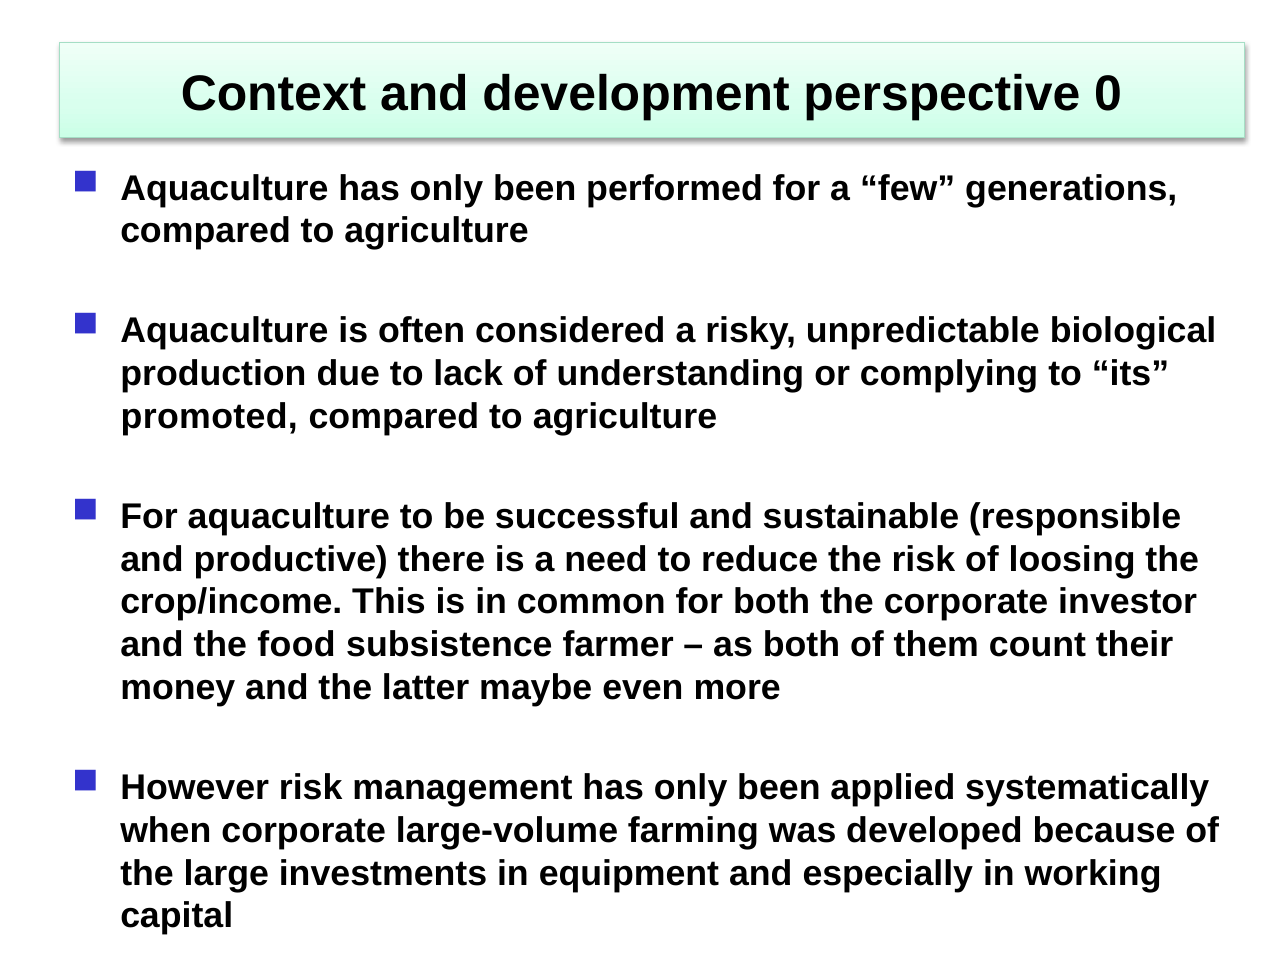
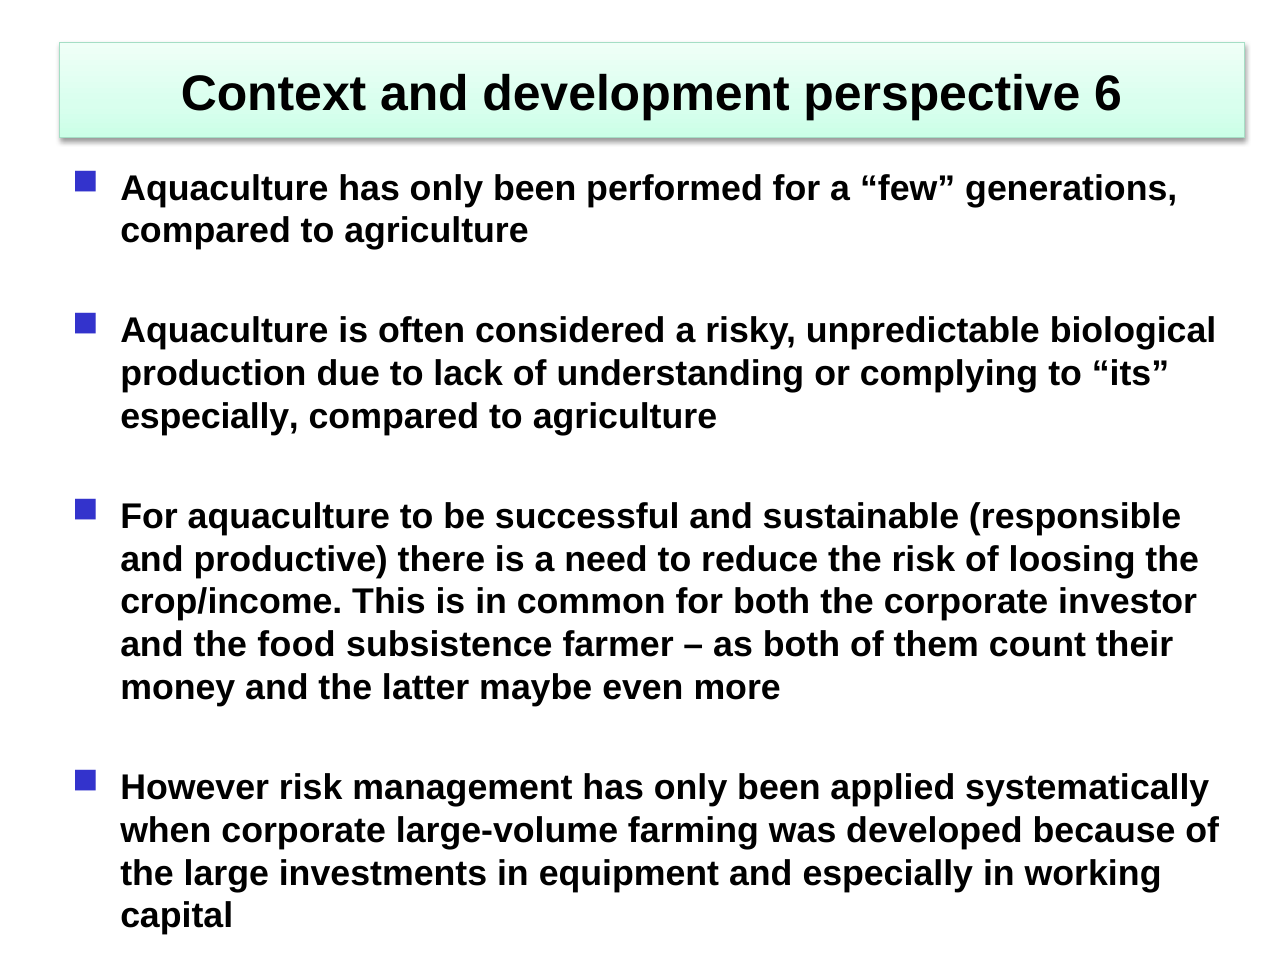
0: 0 -> 6 (1108, 94)
promoted: promoted -> especially (210, 417)
